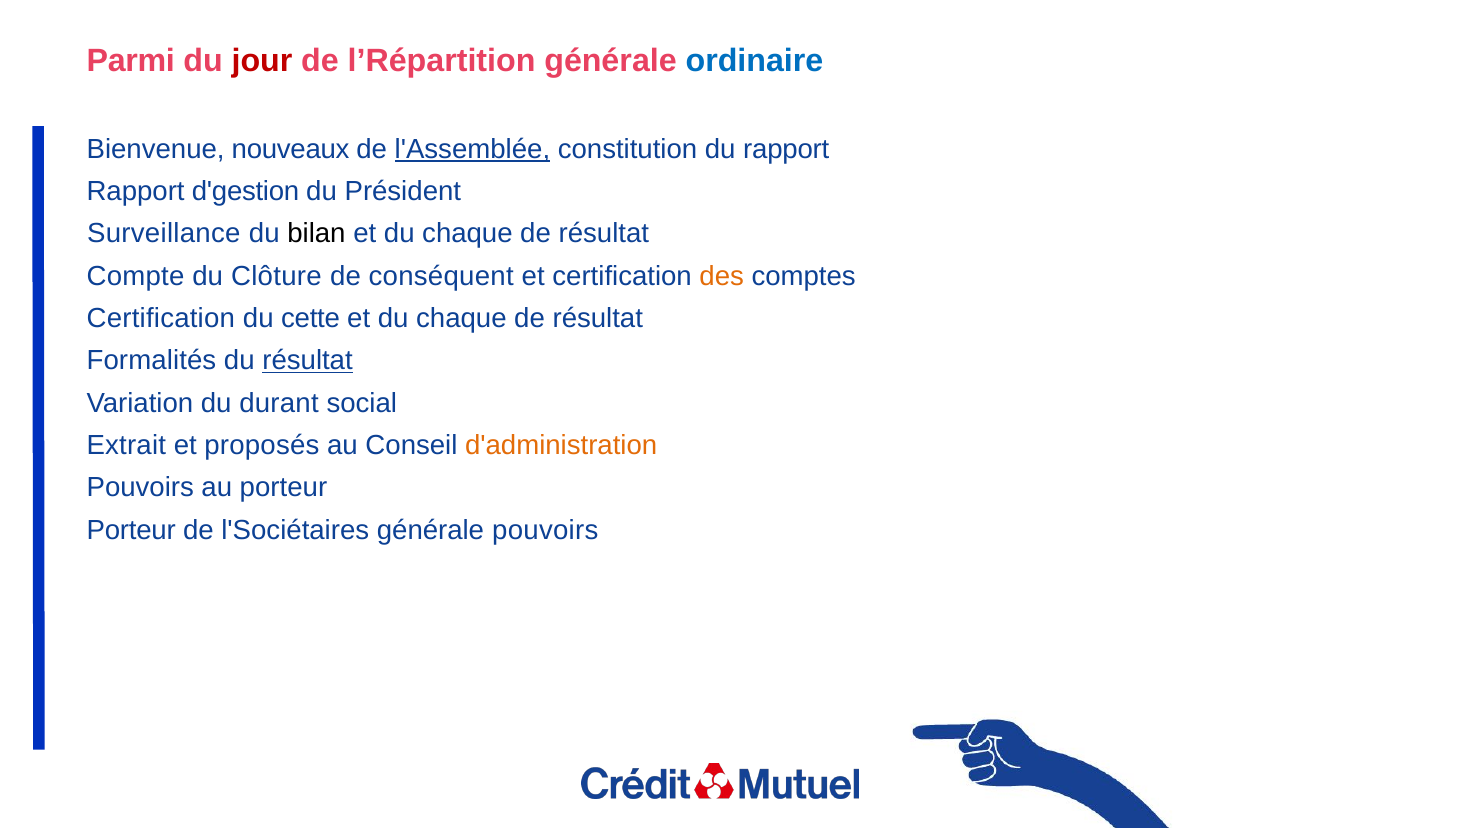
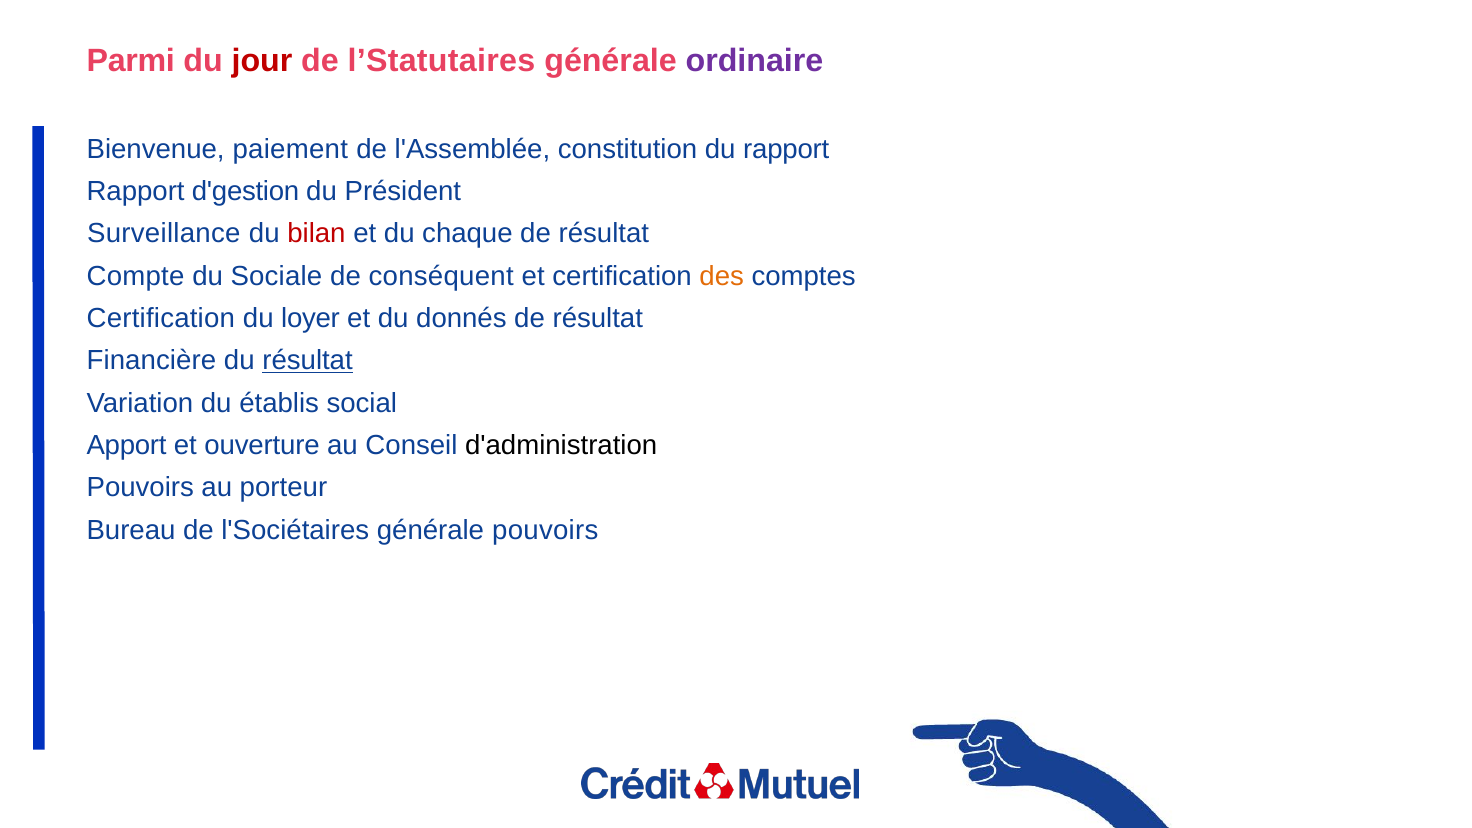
l’Répartition: l’Répartition -> l’Statutaires (441, 61)
ordinaire colour: blue -> purple (754, 61)
nouveaux: nouveaux -> paiement (290, 149)
l'Assemblée underline: present -> none (472, 149)
bilan colour: black -> red (316, 234)
Clôture: Clôture -> Sociale (276, 276)
cette: cette -> loyer (311, 318)
chaque: chaque -> donnés (461, 318)
Formalités: Formalités -> Financière (151, 361)
durant: durant -> établis (279, 403)
Extrait: Extrait -> Apport (127, 445)
proposés: proposés -> ouverture (262, 445)
d'administration colour: orange -> black (561, 445)
Porteur: Porteur -> Bureau (131, 530)
